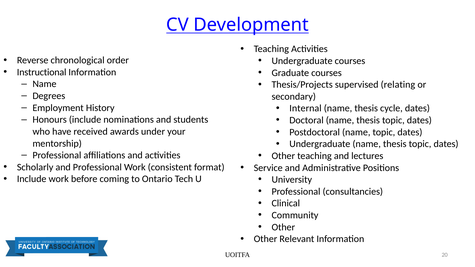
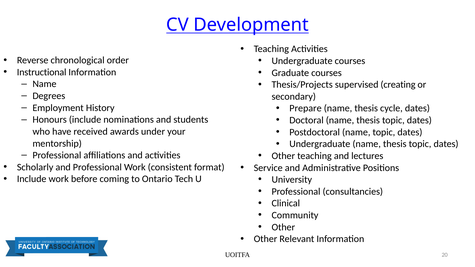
relating: relating -> creating (398, 85)
Internal: Internal -> Prepare (306, 108)
